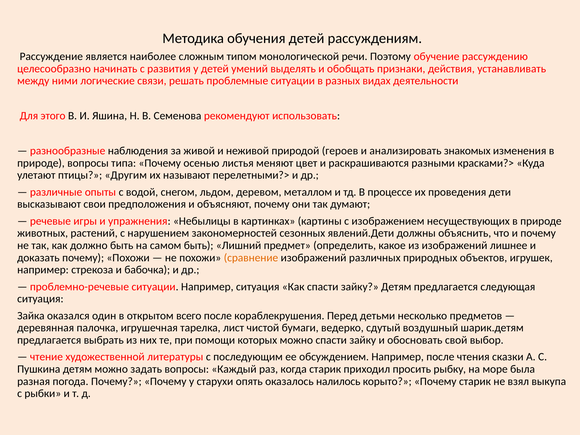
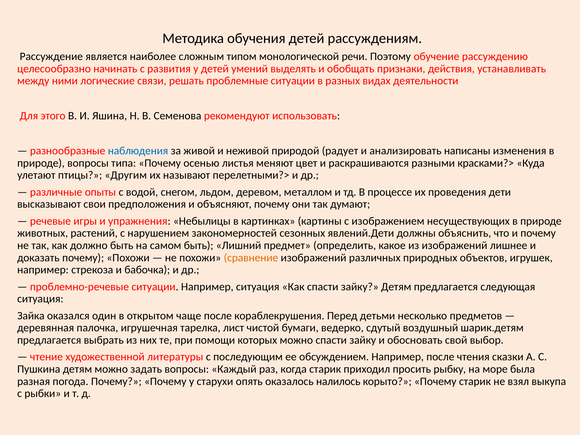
наблюдения colour: black -> blue (138, 151)
героев: героев -> радует (340, 151)
знакомых: знакомых -> написаны (467, 151)
всего: всего -> чаще (189, 316)
